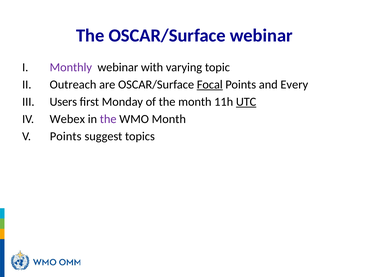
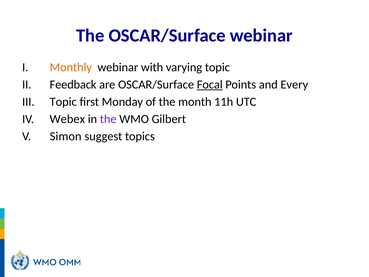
Monthly colour: purple -> orange (71, 67)
Outreach: Outreach -> Feedback (73, 85)
Users: Users -> Topic (63, 102)
UTC underline: present -> none (246, 102)
WMO Month: Month -> Gilbert (169, 119)
Points: Points -> Simon (66, 136)
